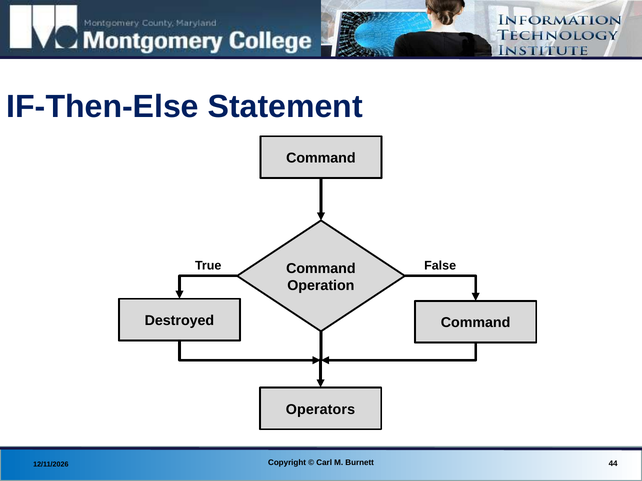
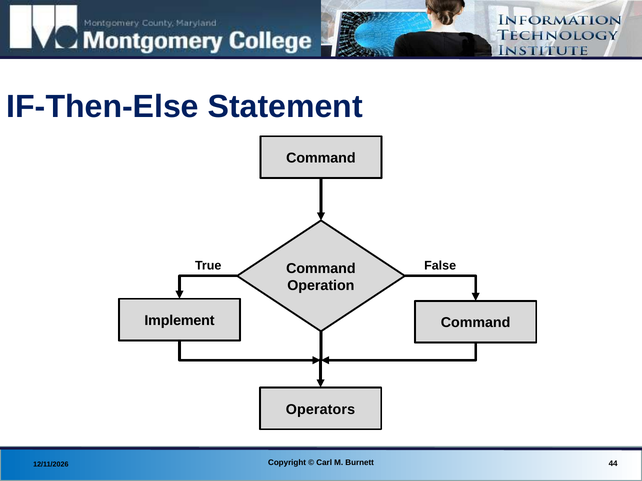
Destroyed: Destroyed -> Implement (179, 321)
